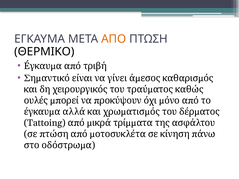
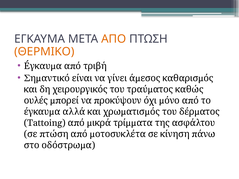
ΘΕΡΜΙΚΟ colour: black -> orange (44, 52)
